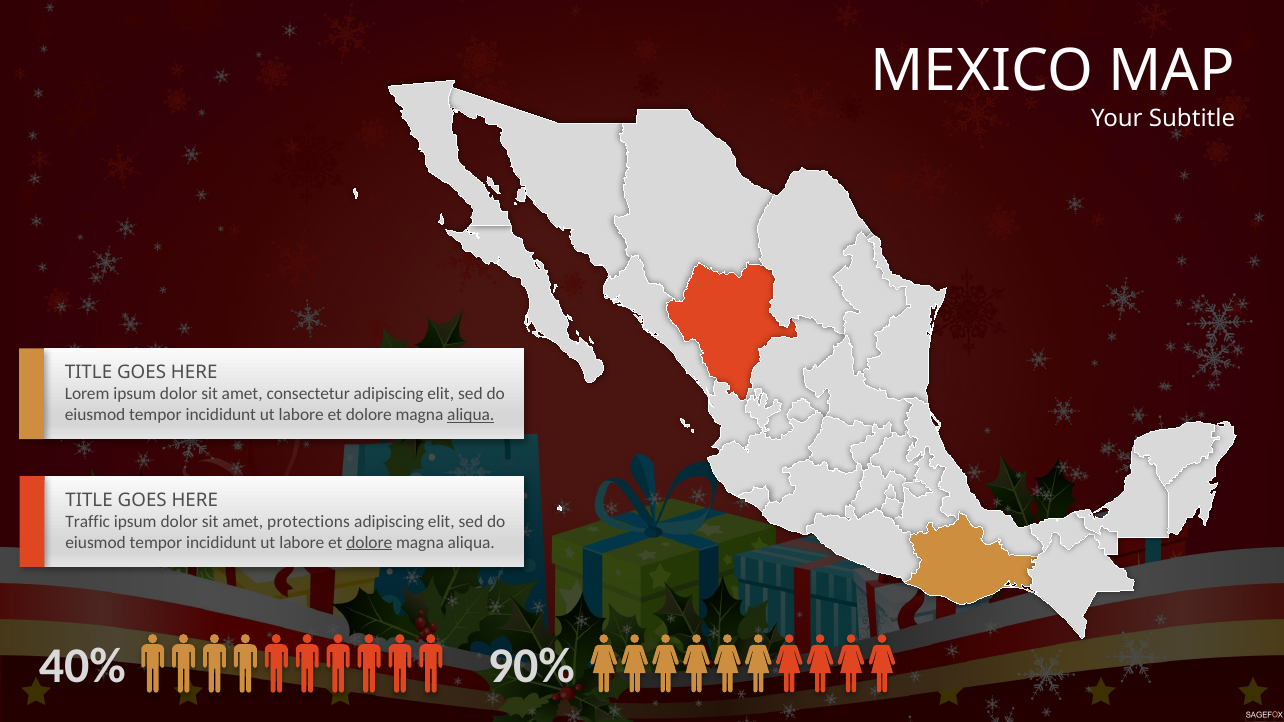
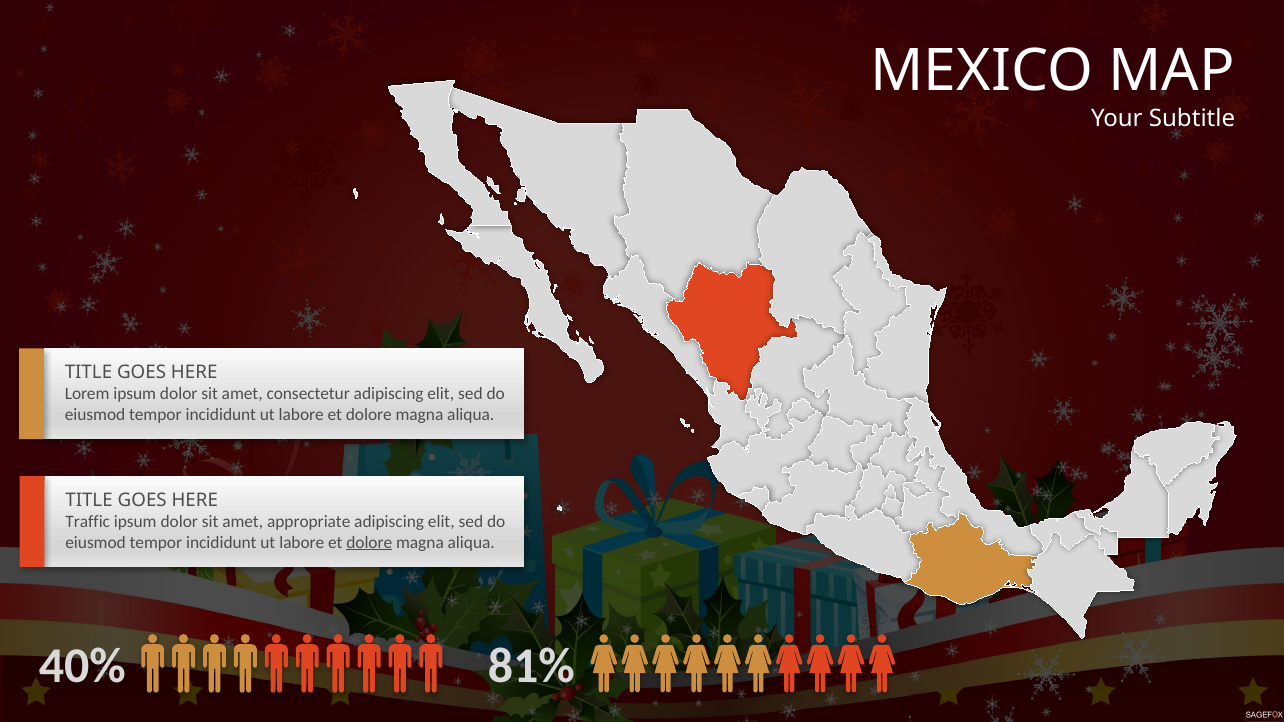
aliqua underline: present -> none (471, 415)
protections: protections -> appropriate (309, 522)
90%: 90% -> 81% (531, 667)
